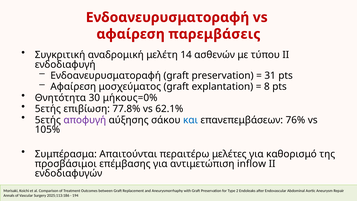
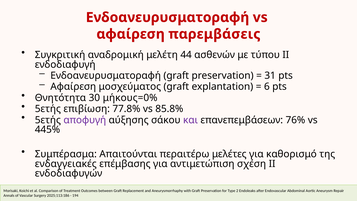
14: 14 -> 44 (186, 55)
8: 8 -> 6 (267, 87)
62.1%: 62.1% -> 85.8% (169, 109)
και colour: blue -> purple (190, 120)
105%: 105% -> 445% (47, 129)
προσβάσιμοι: προσβάσιμοι -> ενδαγγειακές (66, 164)
inflow: inflow -> σχέση (252, 164)
